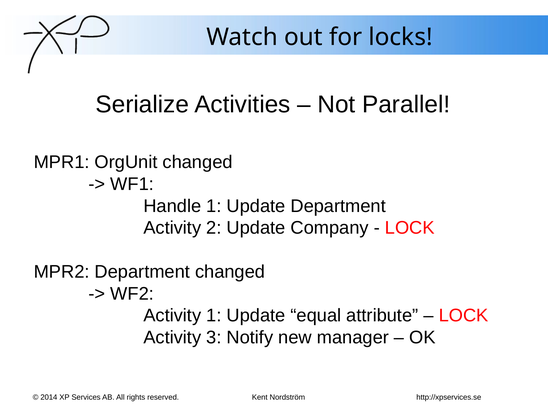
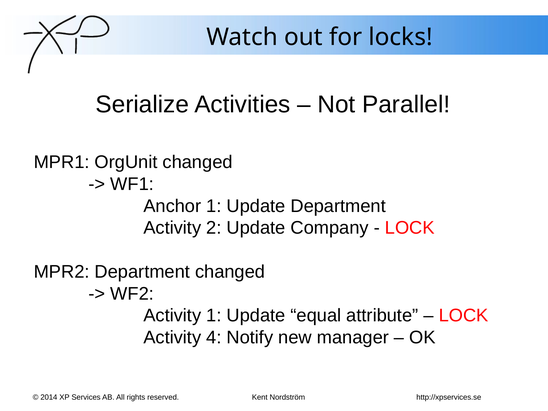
Handle: Handle -> Anchor (172, 206)
3: 3 -> 4 (214, 338)
